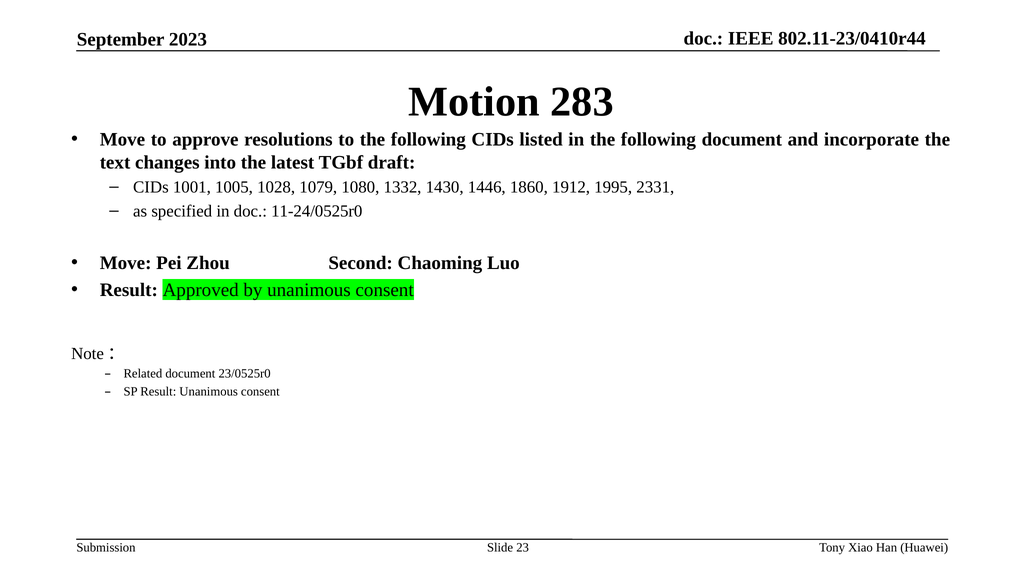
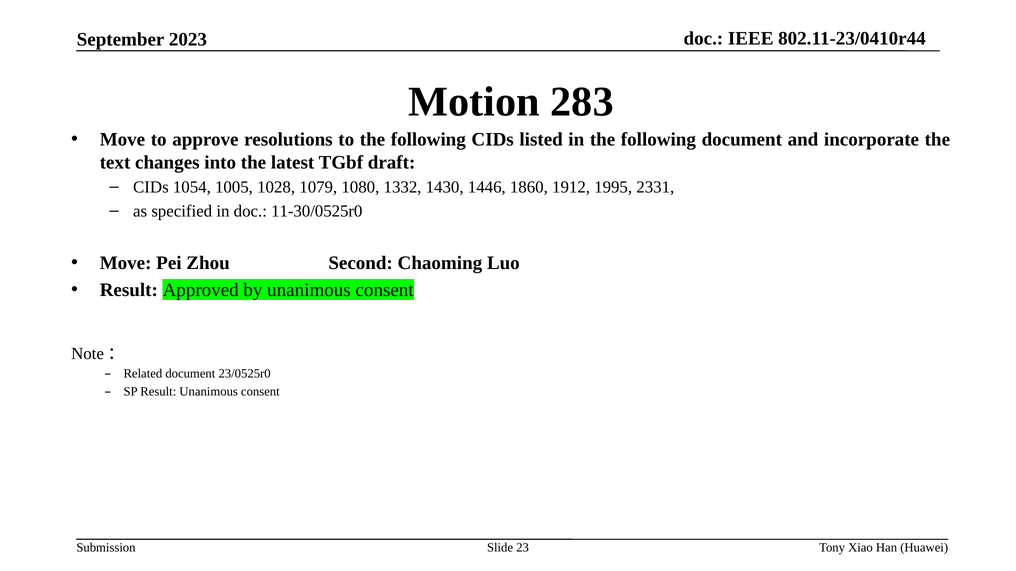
1001: 1001 -> 1054 (192, 187)
11-24/0525r0: 11-24/0525r0 -> 11-30/0525r0 (317, 211)
